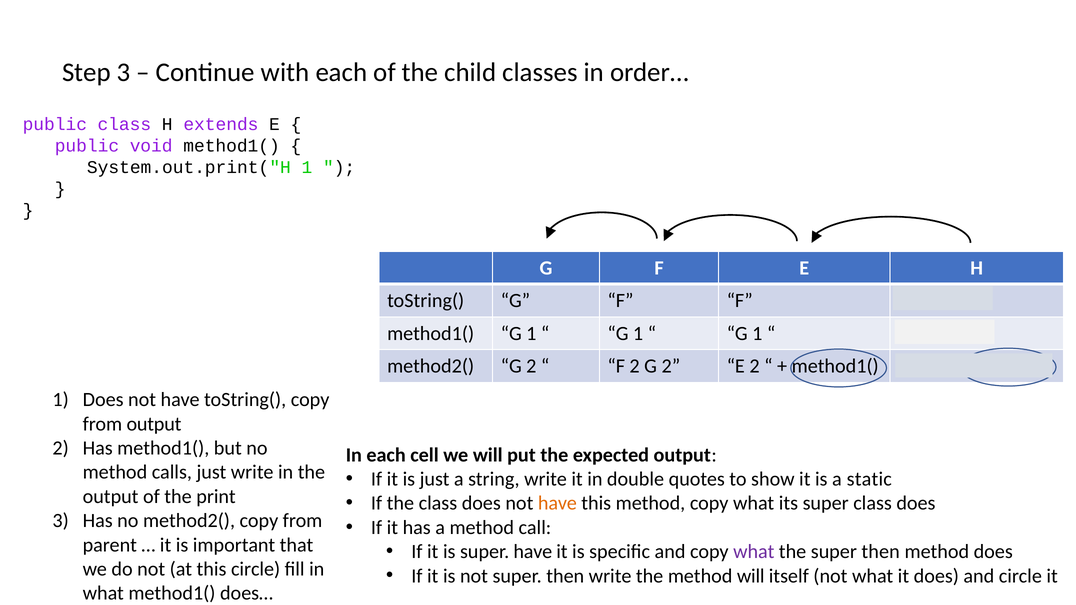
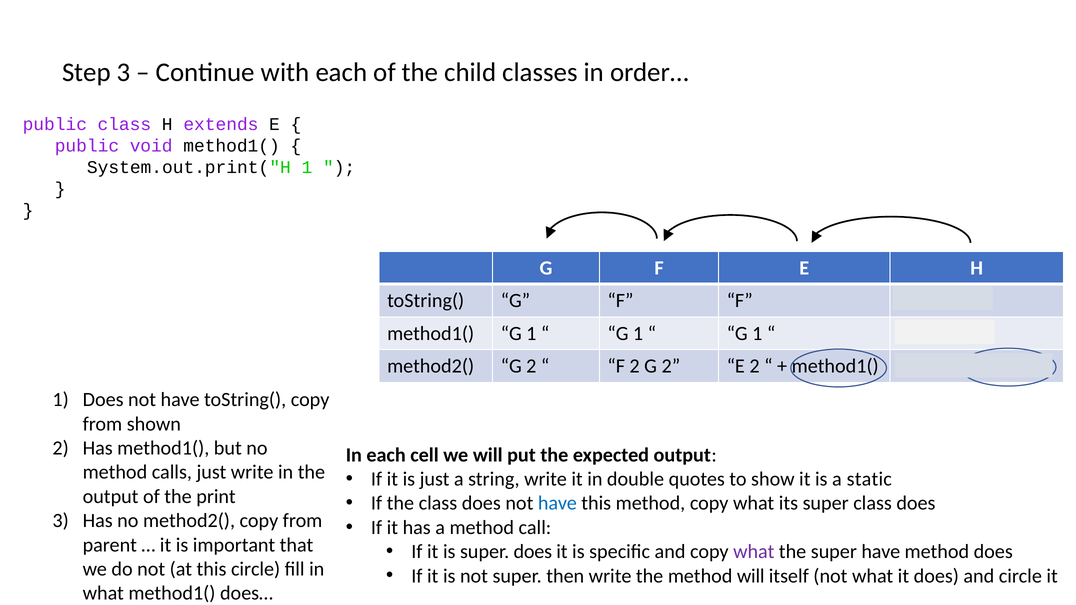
from output: output -> shown (154, 424)
have colour: orange -> blue (557, 504)
super have: have -> does (533, 552)
the super then: then -> have (881, 552)
